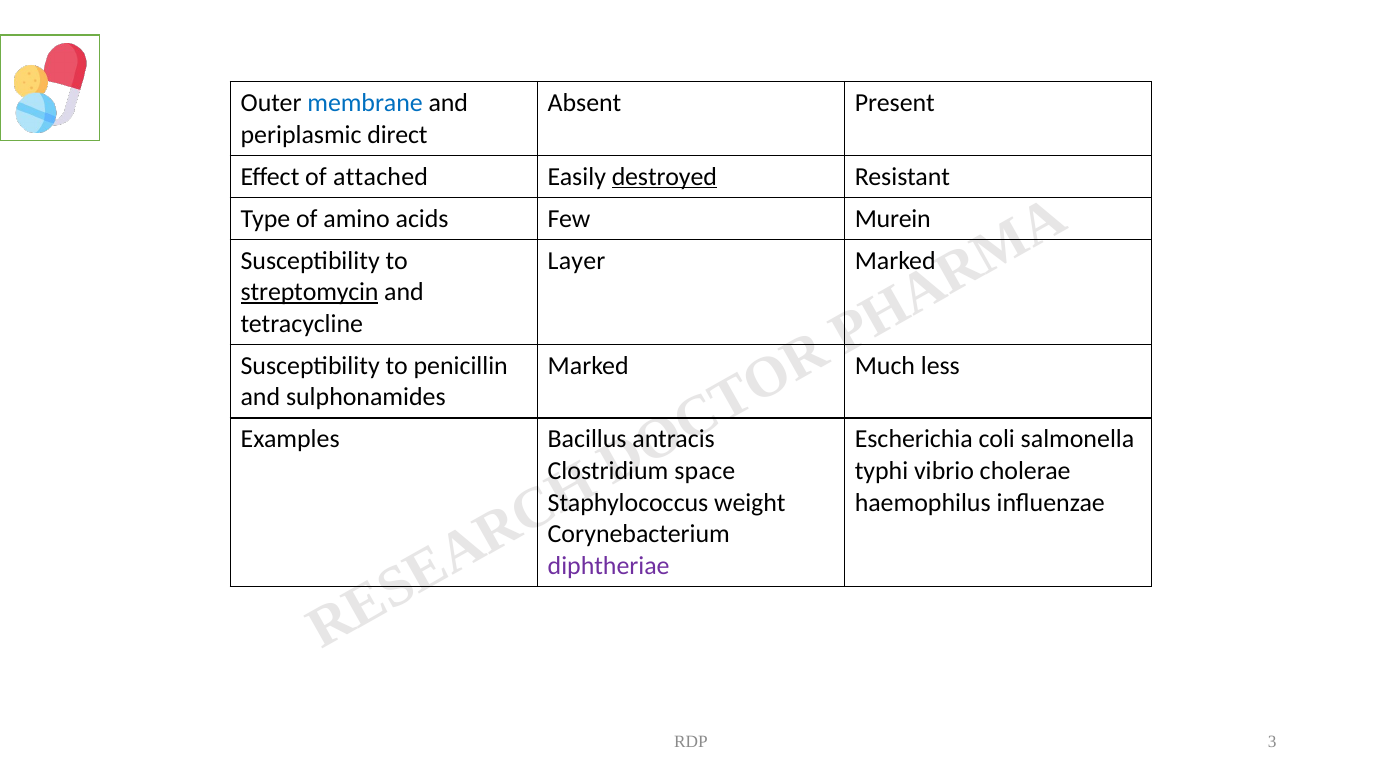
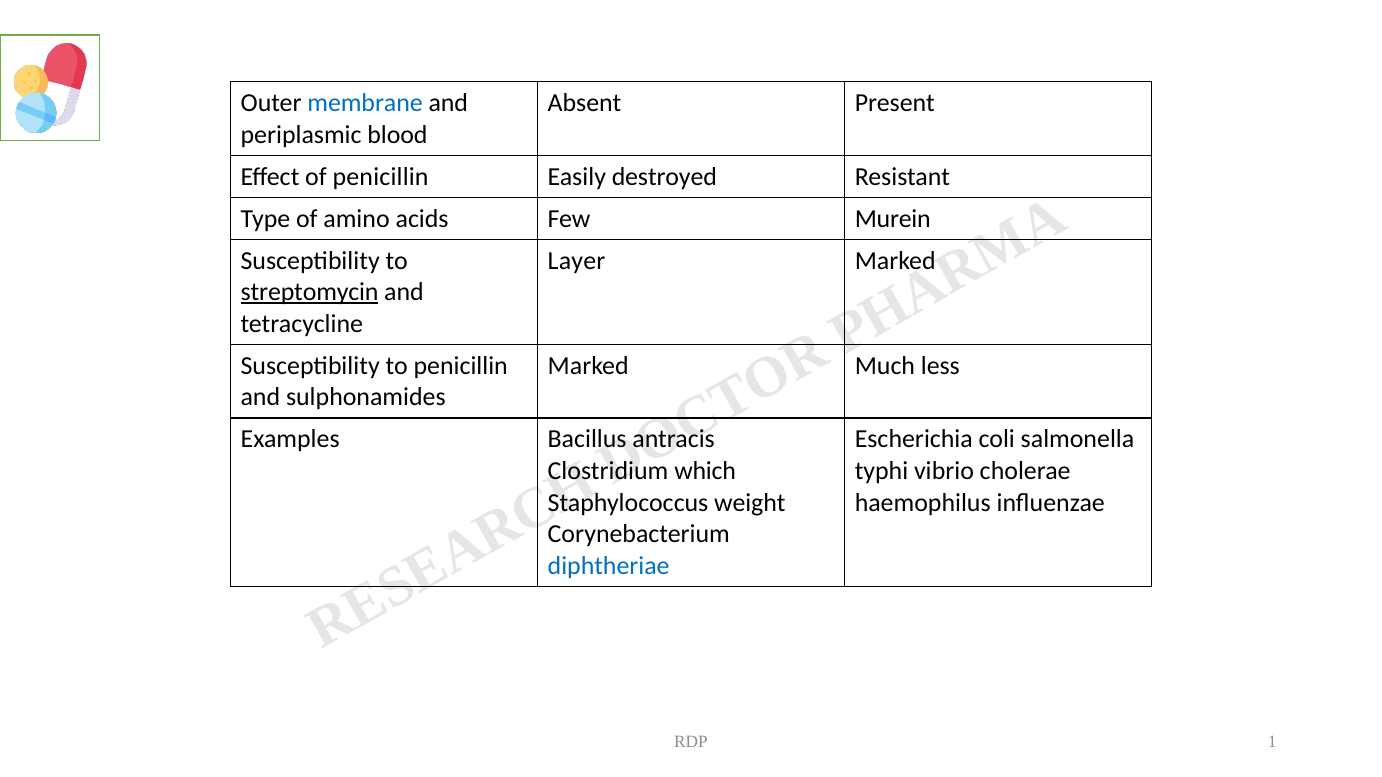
direct: direct -> blood (397, 135)
of attached: attached -> penicillin (381, 177)
destroyed underline: present -> none (664, 177)
space: space -> which (705, 471)
diphtheriae colour: purple -> blue (609, 566)
3: 3 -> 1 (1272, 742)
